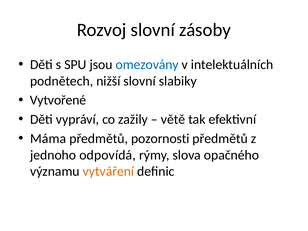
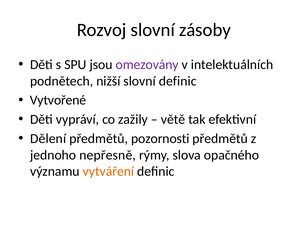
omezovány colour: blue -> purple (147, 65)
slovní slabiky: slabiky -> definic (178, 81)
Máma: Máma -> Dělení (48, 139)
odpovídá: odpovídá -> nepřesně (108, 155)
